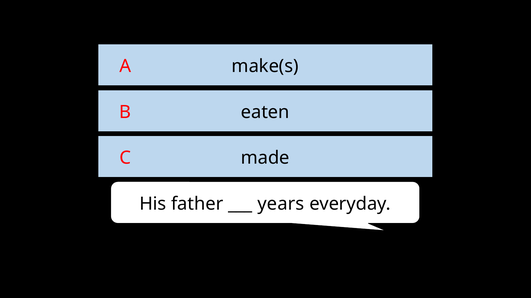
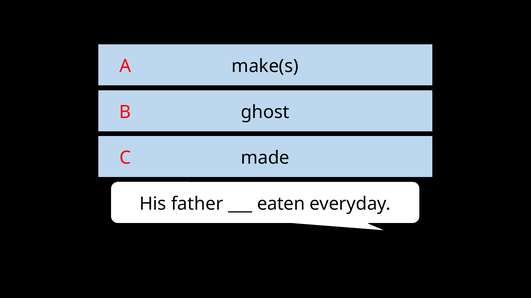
eaten: eaten -> ghost (265, 112)
years: years -> eaten (281, 204)
